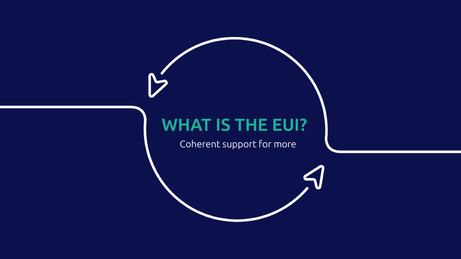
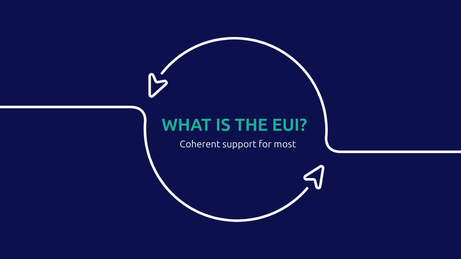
more: more -> most (285, 145)
